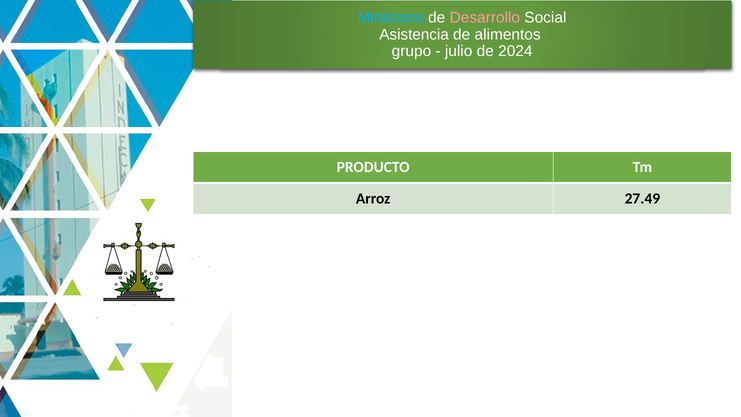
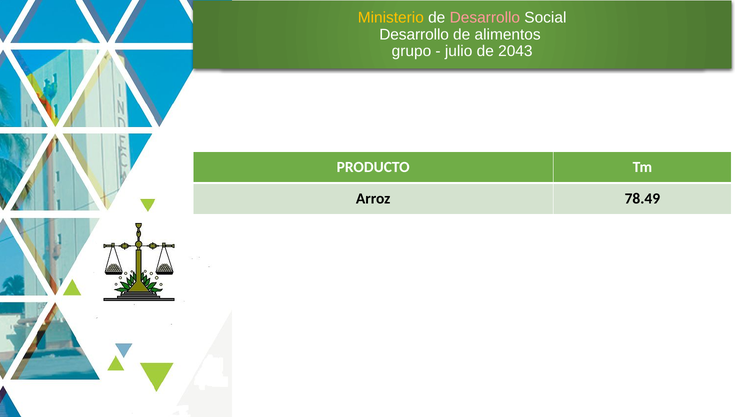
Ministerio colour: light blue -> yellow (391, 18)
Asistencia: Asistencia -> Desarrollo (414, 34)
2024: 2024 -> 2043 (515, 51)
27.49: 27.49 -> 78.49 (642, 199)
